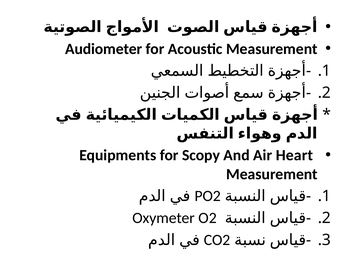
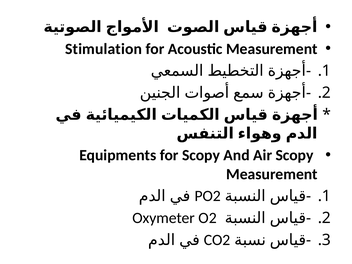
Audiometer: Audiometer -> Stimulation (104, 49)
Air Heart: Heart -> Scopy (295, 155)
